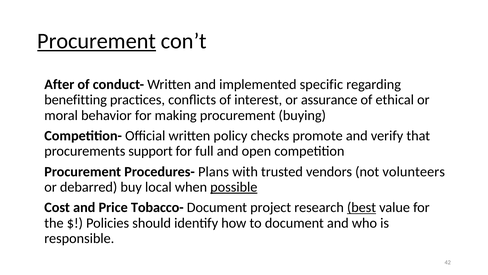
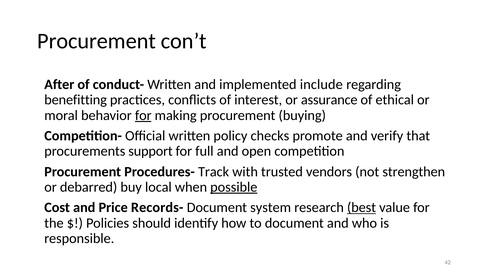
Procurement underline: present -> none (97, 41)
specific: specific -> include (321, 84)
for underline: none -> present (143, 115)
Plans: Plans -> Track (214, 171)
volunteers: volunteers -> strengthen (414, 171)
Tobacco-: Tobacco- -> Records- (157, 207)
project: project -> system (271, 207)
